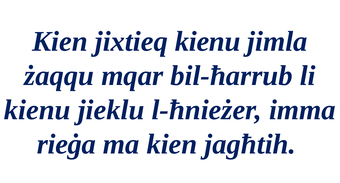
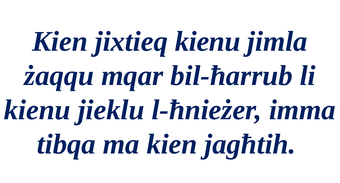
rieġa: rieġa -> tibqa (66, 144)
